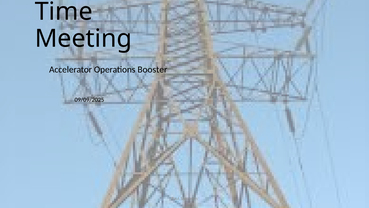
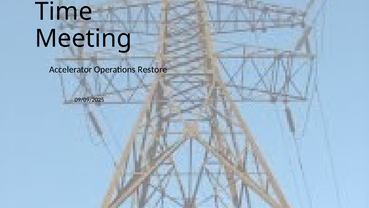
Booster: Booster -> Restore (152, 70)
